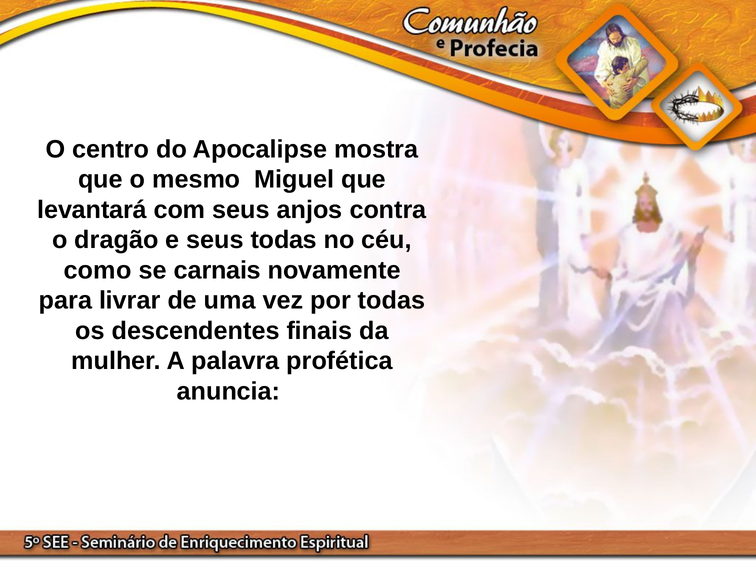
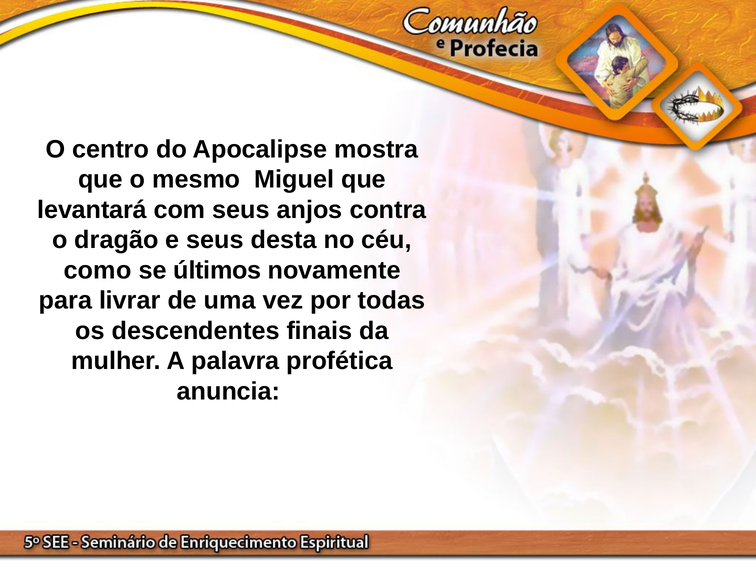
seus todas: todas -> desta (284, 240)
carnais: carnais -> últimos (217, 270)
